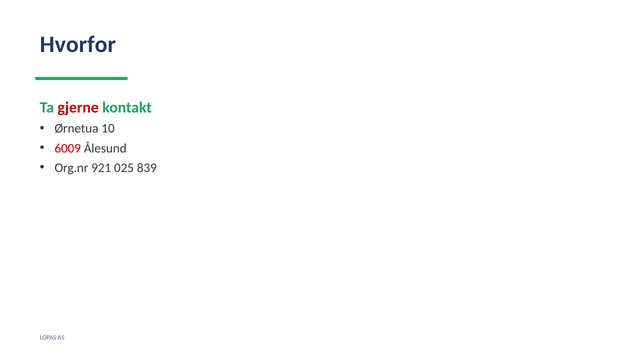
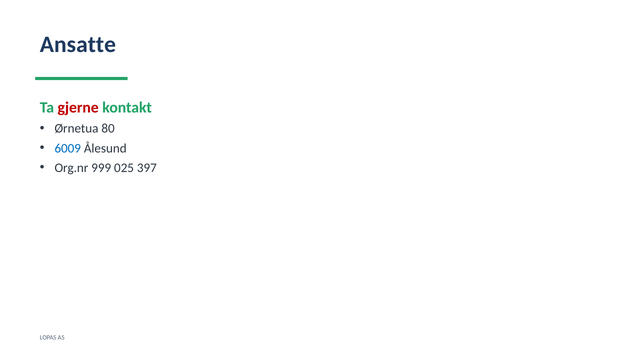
Hvorfor: Hvorfor -> Ansatte (78, 45)
10: 10 -> 80 (108, 129)
6009 colour: red -> blue (68, 148)
921: 921 -> 999 (101, 168)
839: 839 -> 397 (147, 168)
